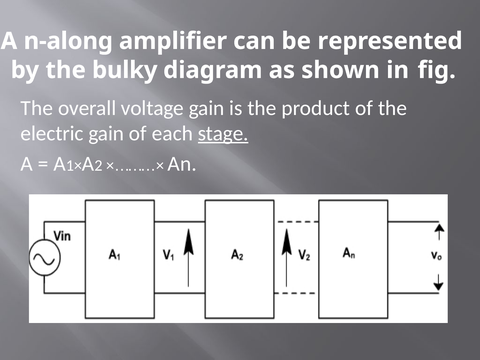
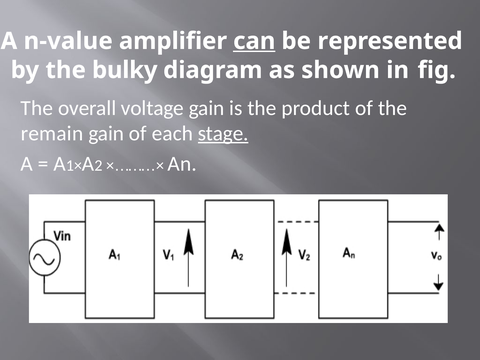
n-along: n-along -> n-value (68, 41)
can underline: none -> present (254, 41)
electric: electric -> remain (52, 134)
